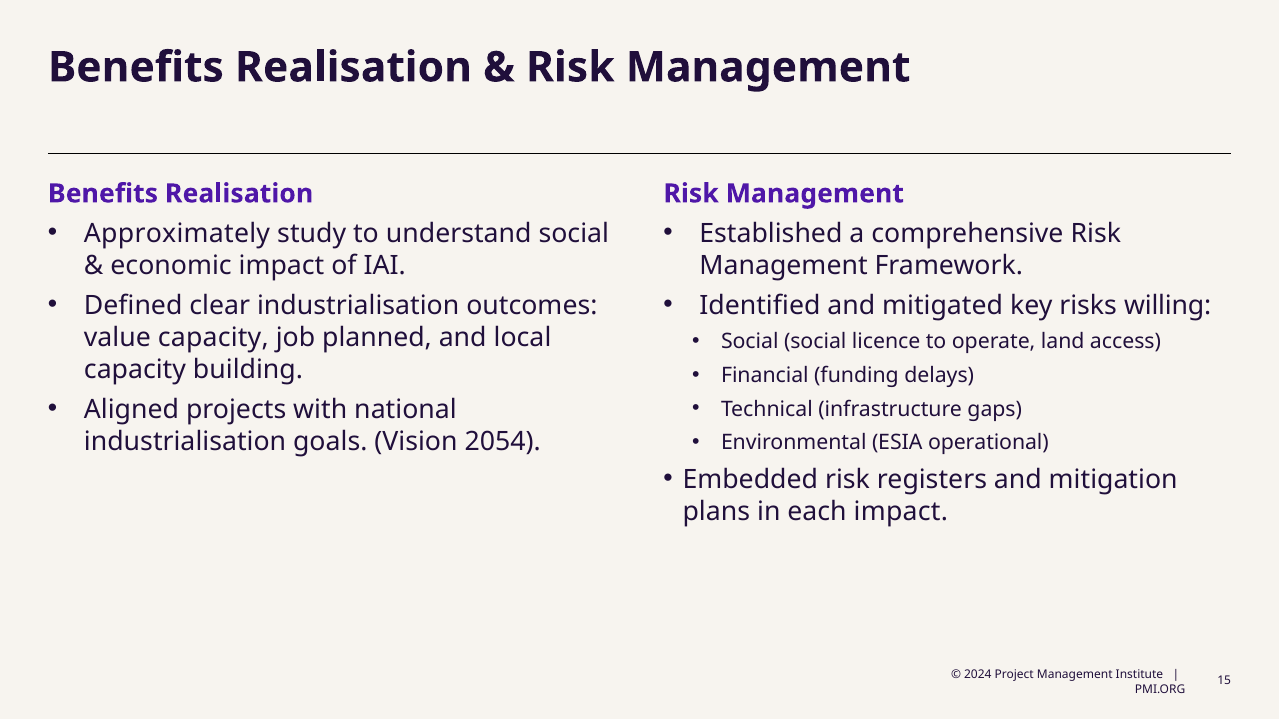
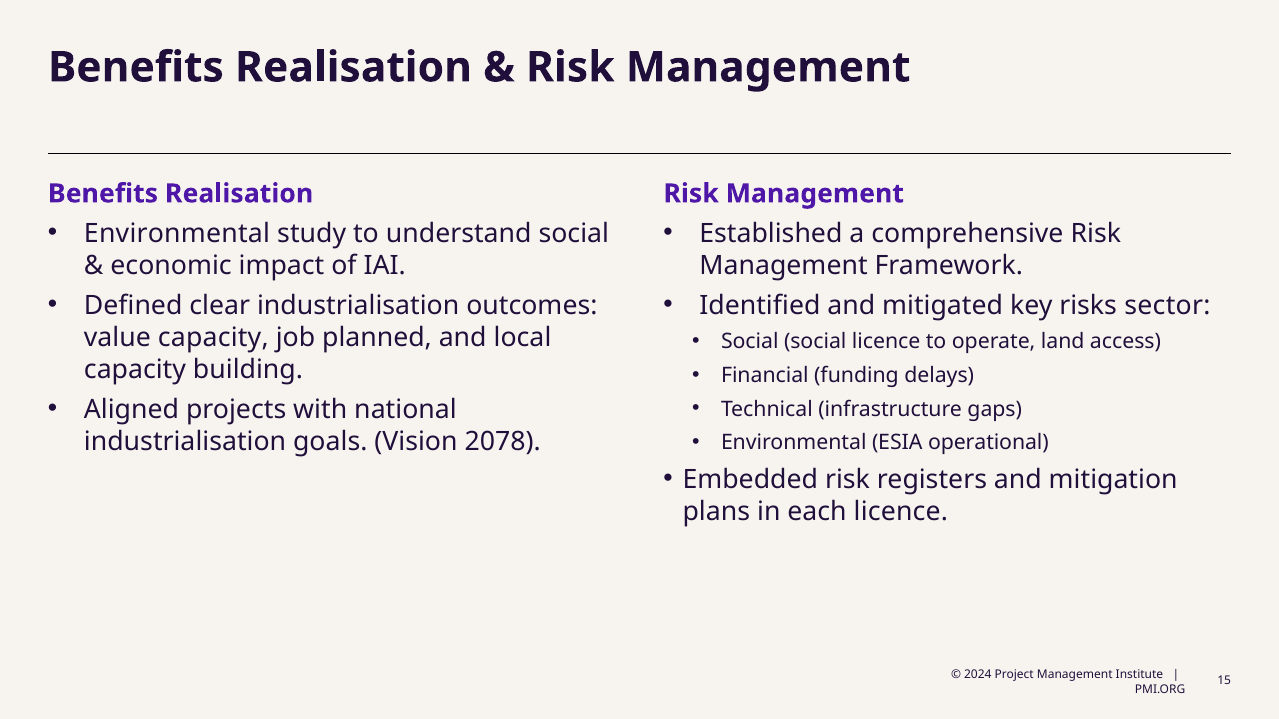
Approximately: Approximately -> Environmental (177, 234)
willing: willing -> sector (1167, 306)
2054: 2054 -> 2078 (503, 442)
each impact: impact -> licence (901, 512)
